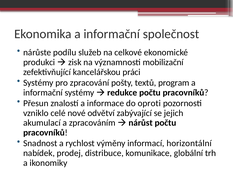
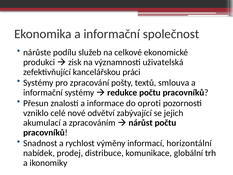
mobilizační: mobilizační -> uživatelská (163, 62)
program: program -> smlouva (174, 83)
